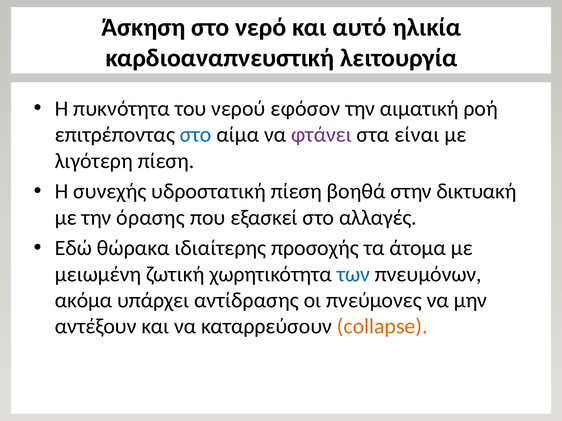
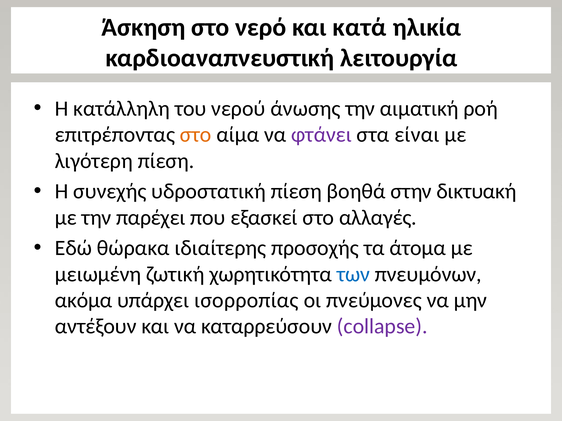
αυτό: αυτό -> κατά (359, 27)
πυκνότητα: πυκνότητα -> κατάλληλη (122, 109)
εφόσον: εφόσον -> άνωσης (305, 109)
στο colour: blue -> orange (196, 135)
όρασης: όρασης -> παρέχει (151, 218)
αντίδρασης: αντίδρασης -> ισορροπίας (246, 301)
collapse colour: orange -> purple (382, 327)
